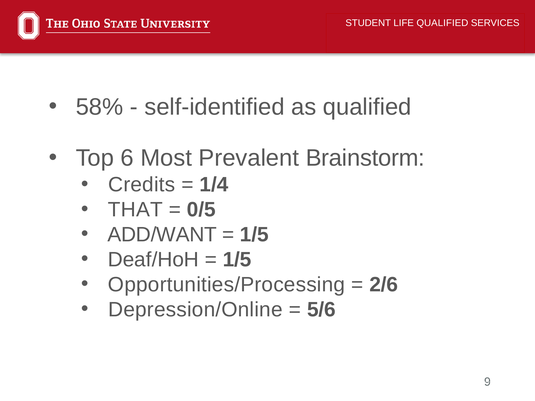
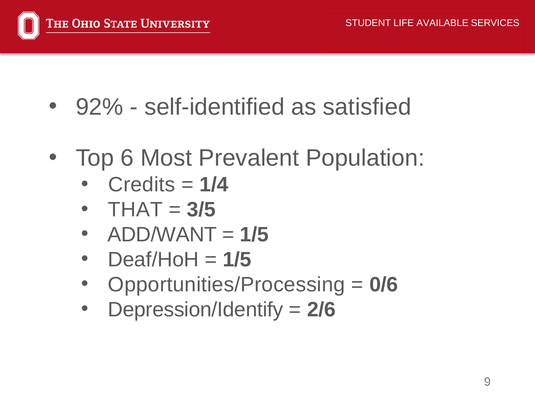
LIFE QUALIFIED: QUALIFIED -> AVAILABLE (442, 23)
58%: 58% -> 92% (99, 107)
as qualified: qualified -> satisfied (367, 107)
Brainstorm: Brainstorm -> Population (365, 158)
0/5: 0/5 -> 3/5 (201, 210)
2/6: 2/6 -> 0/6 (384, 285)
Depression/Online: Depression/Online -> Depression/Identify (196, 310)
5/6: 5/6 -> 2/6 (321, 310)
